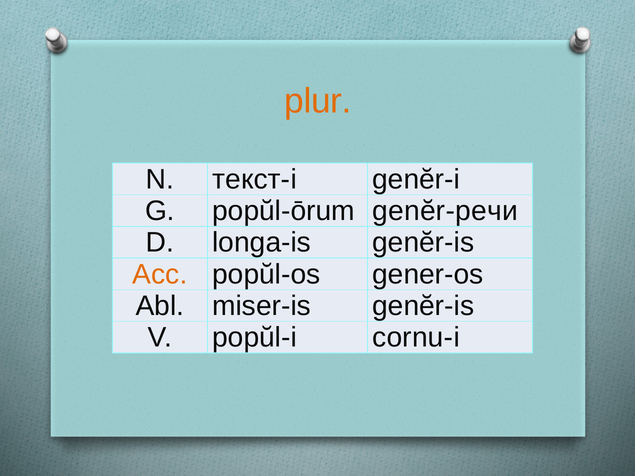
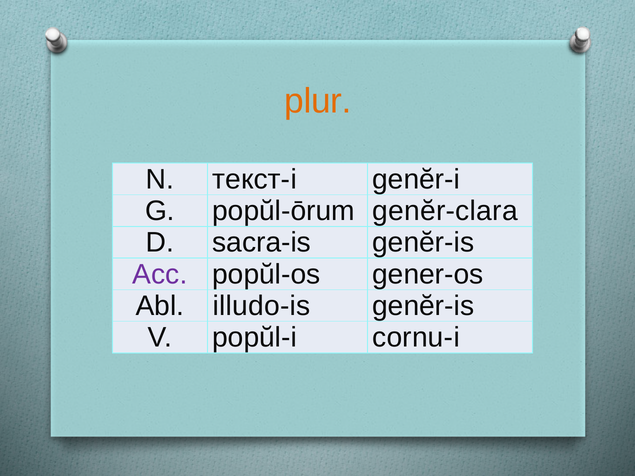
genĕr-речи: genĕr-речи -> genĕr-clara (445, 211)
longa-is: longa-is -> sacra-is (262, 243)
Acc colour: orange -> purple (160, 274)
miser-is: miser-is -> illudo-is (261, 306)
